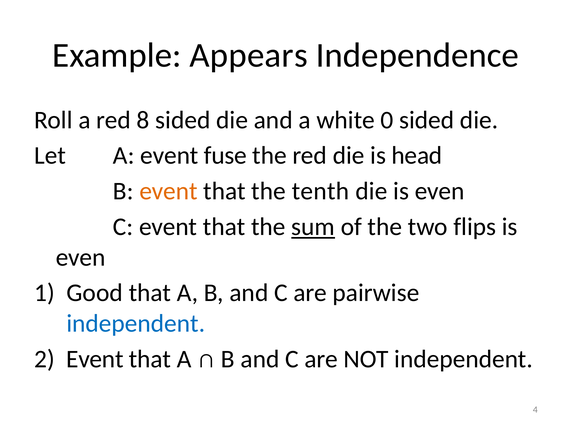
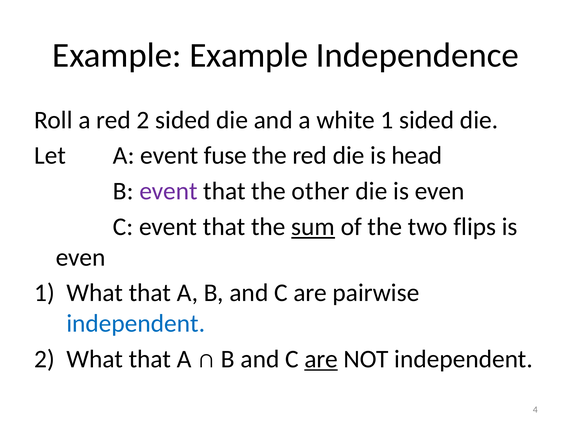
Example Appears: Appears -> Example (249, 55)
red 8: 8 -> 2 (143, 120)
white 0: 0 -> 1 (387, 120)
event colour: orange -> purple (168, 191)
tenth: tenth -> other (321, 191)
Good: Good -> What (95, 293)
Event: Event -> What (95, 359)
are underline: none -> present (321, 359)
